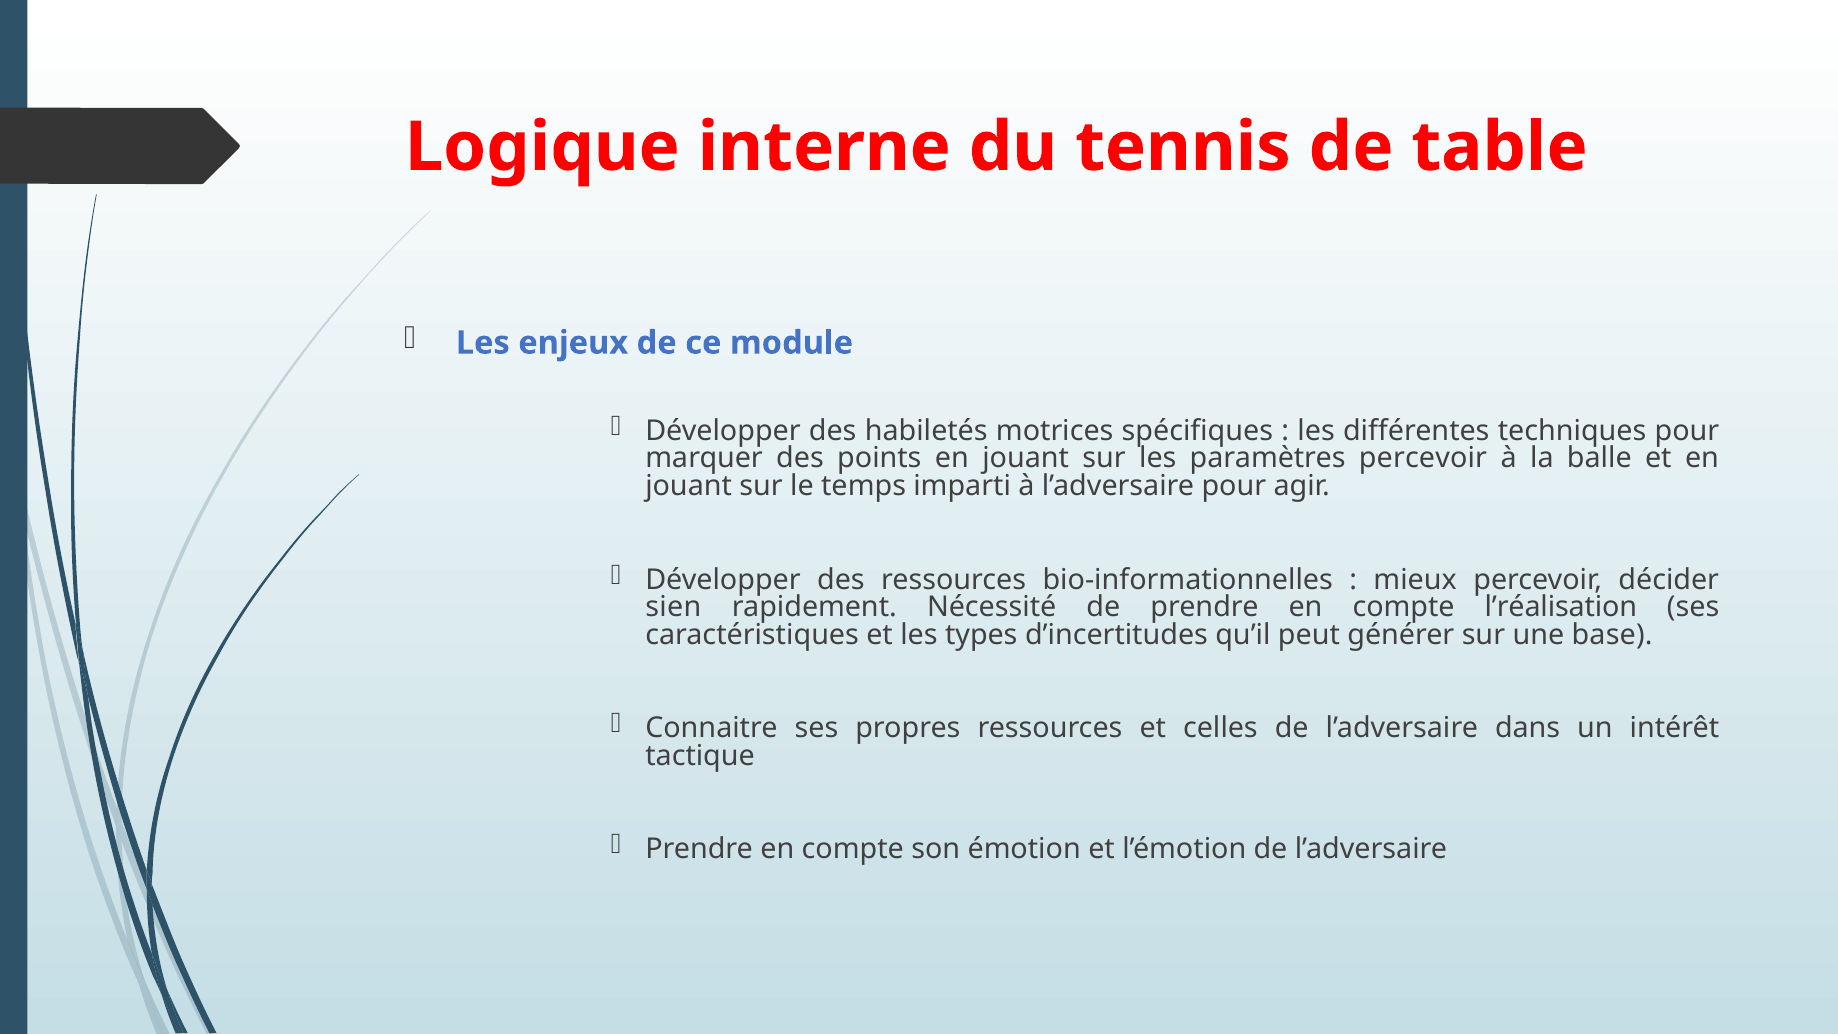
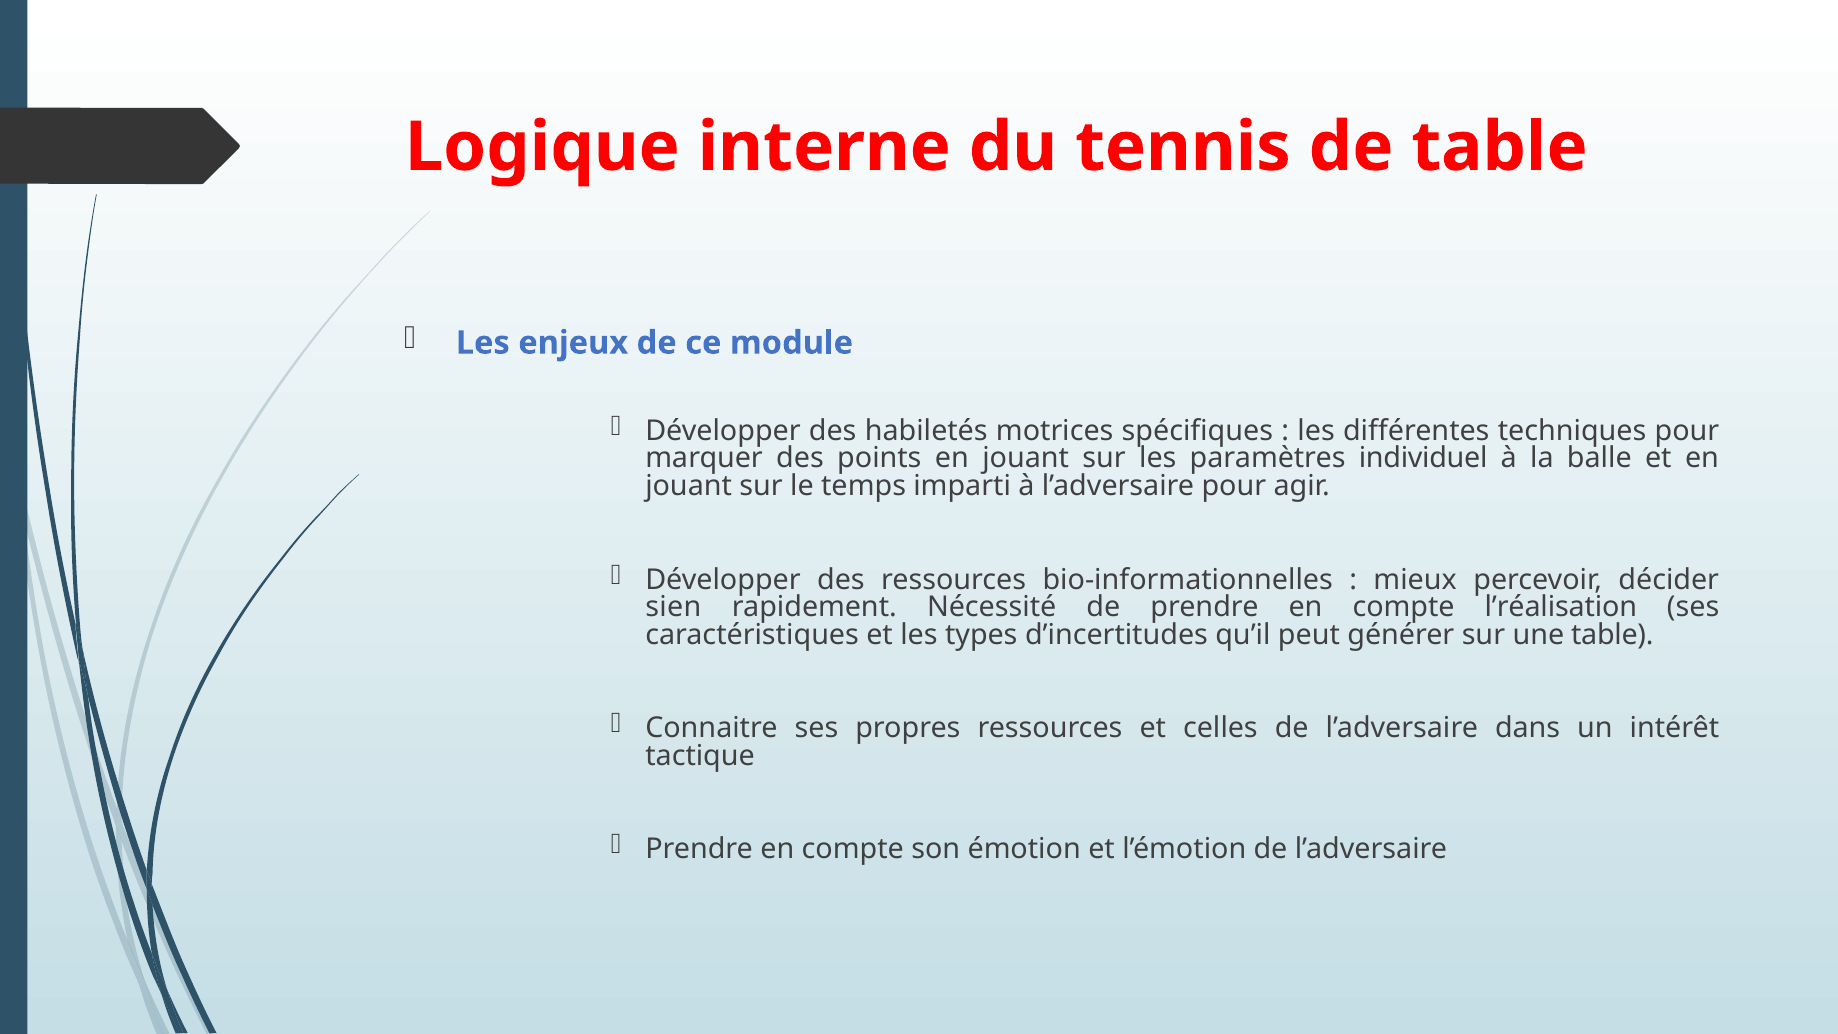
paramètres percevoir: percevoir -> individuel (1423, 458)
une base: base -> table (1612, 635)
